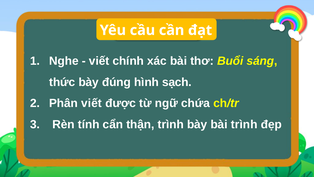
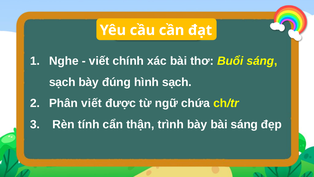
thức: thức -> sạch (62, 82)
bài trình: trình -> sáng (244, 124)
